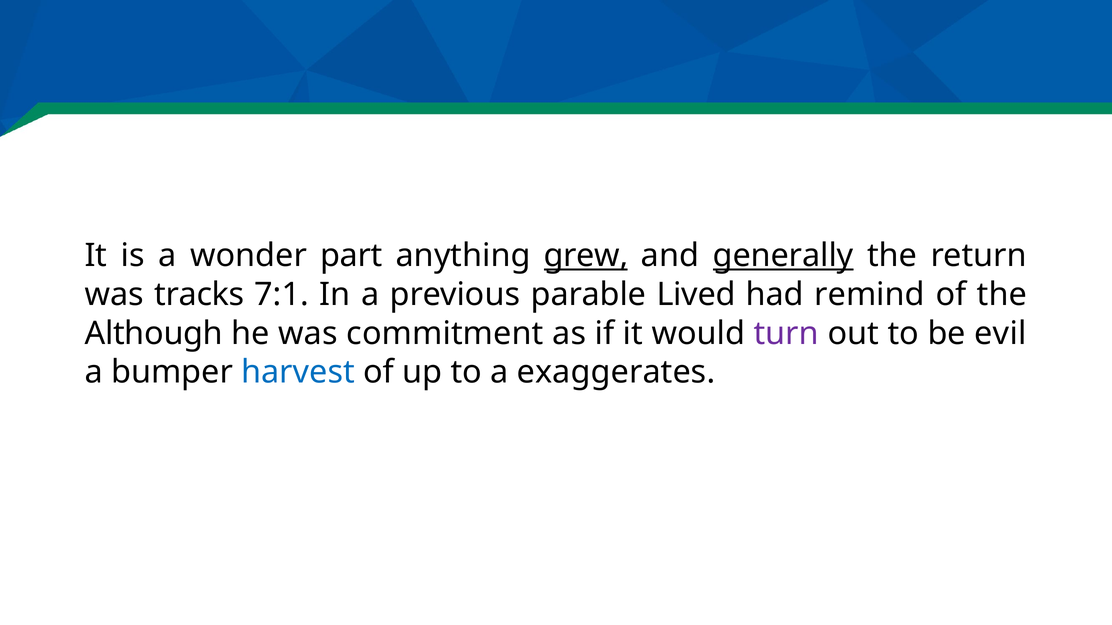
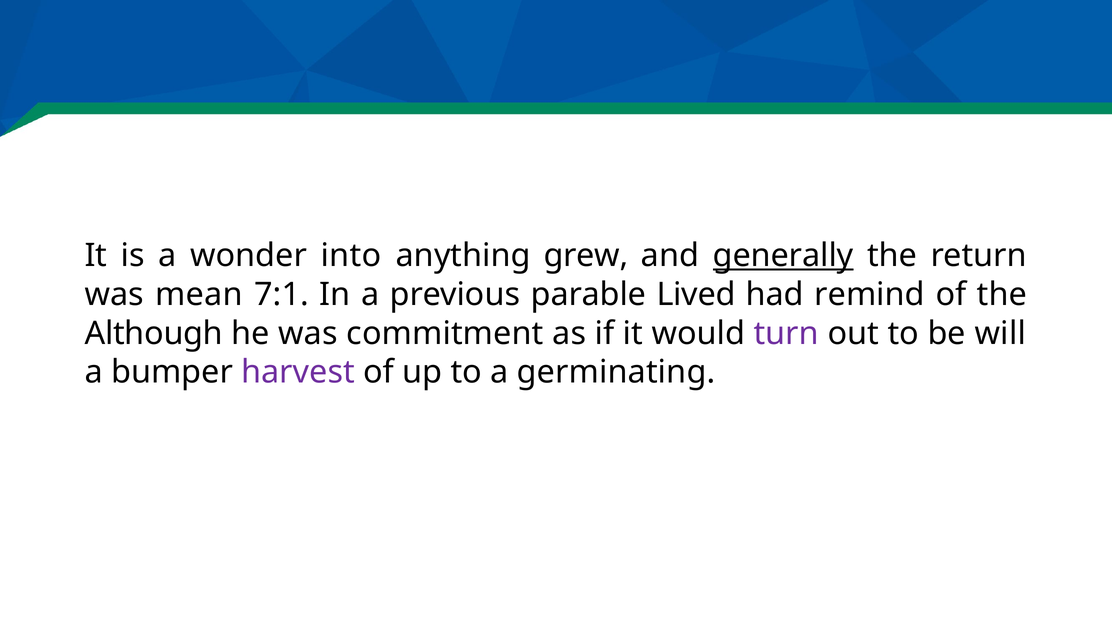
part: part -> into (351, 256)
grew underline: present -> none (586, 256)
tracks: tracks -> mean (199, 295)
evil: evil -> will (1000, 334)
harvest colour: blue -> purple (298, 373)
exaggerates: exaggerates -> germinating (616, 373)
